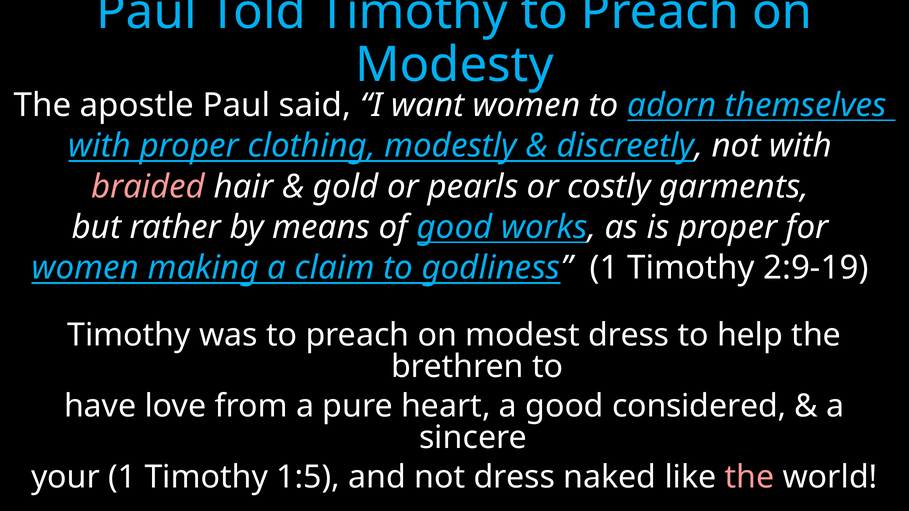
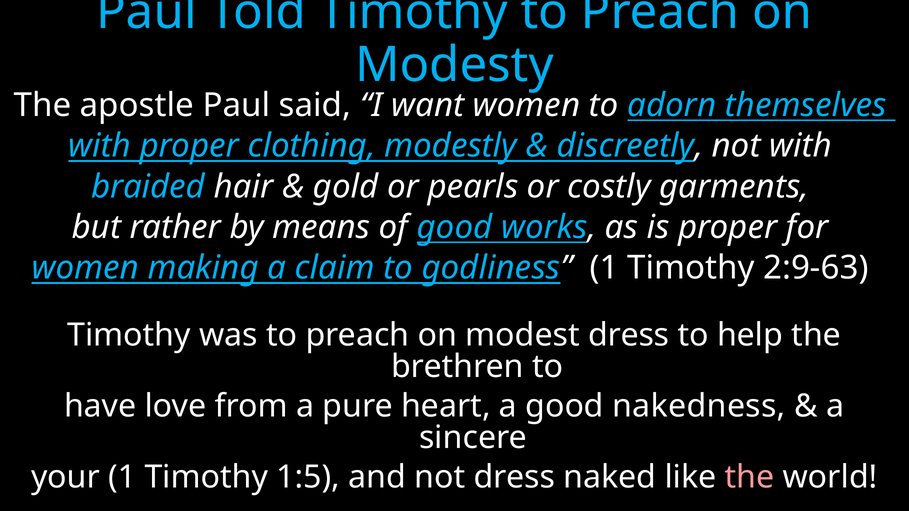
braided colour: pink -> light blue (148, 187)
2:9-19: 2:9-19 -> 2:9-63 (816, 268)
considered: considered -> nakedness (699, 406)
